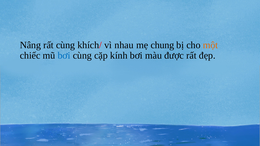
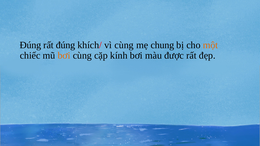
Nâng: Nâng -> Đúng (30, 45)
rất cùng: cùng -> đúng (66, 45)
vì nhau: nhau -> cùng (124, 45)
bơi colour: blue -> orange (64, 56)
